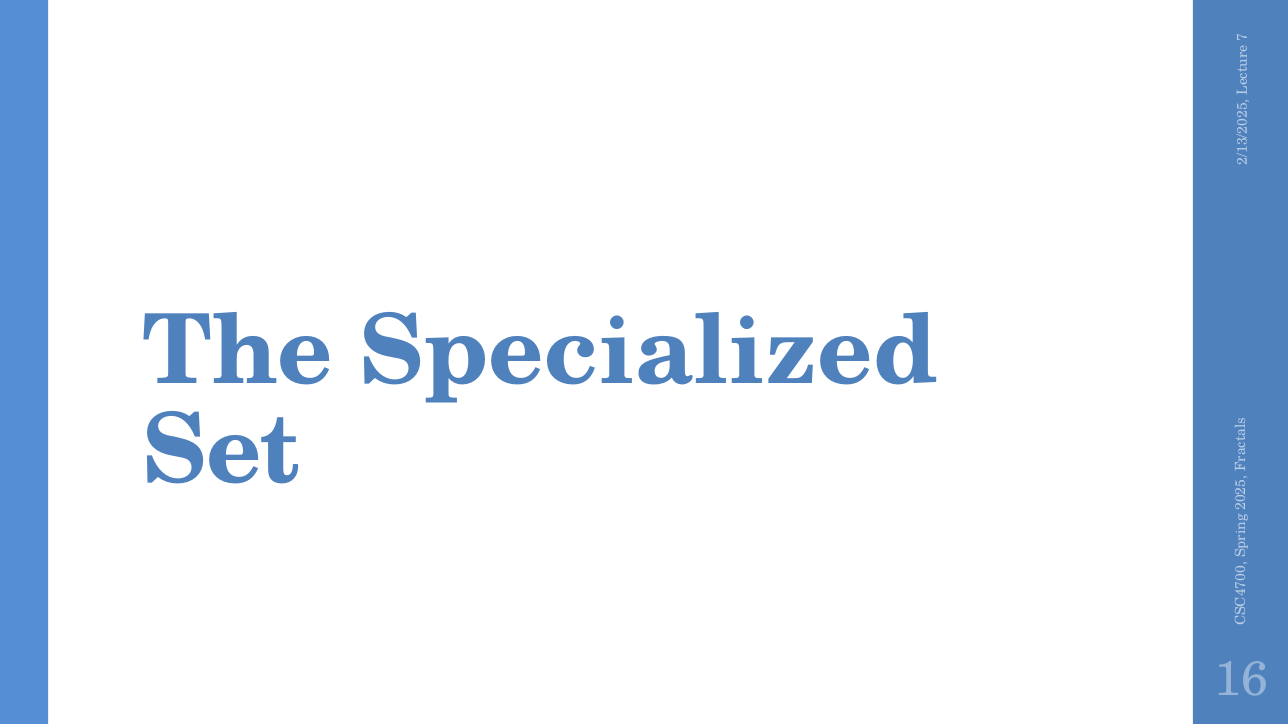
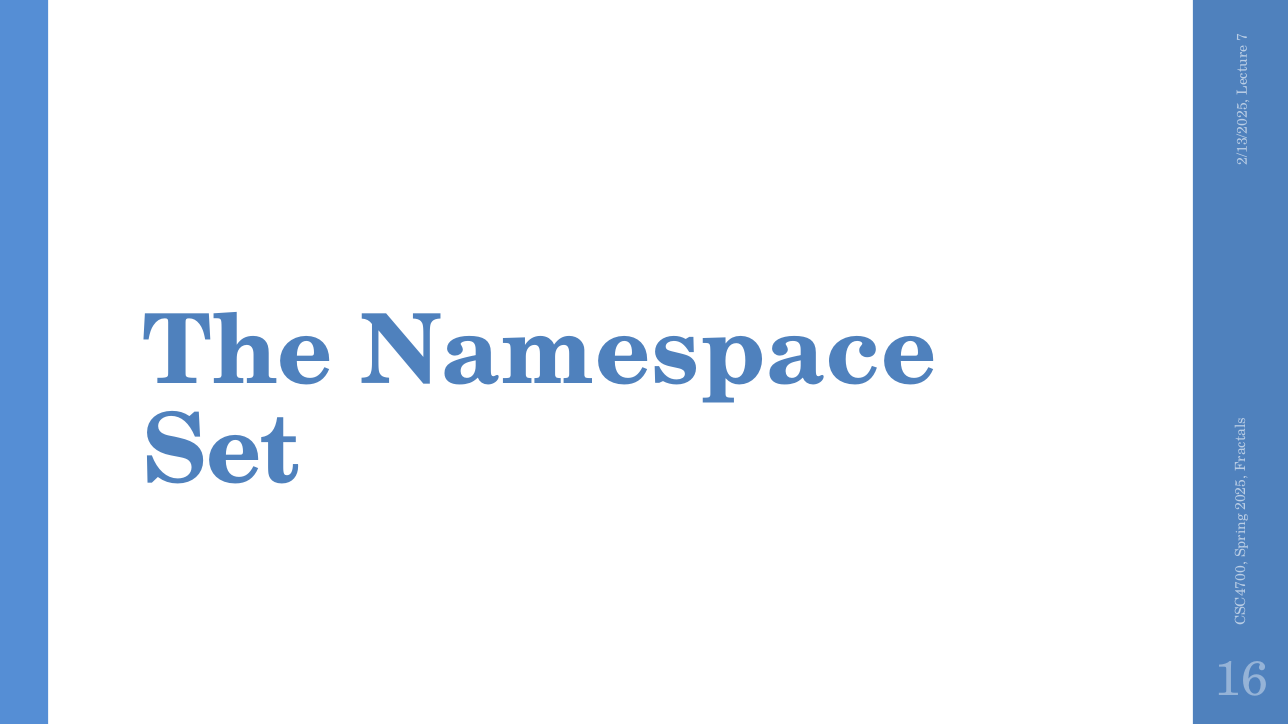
Specialized: Specialized -> Namespace (648, 352)
